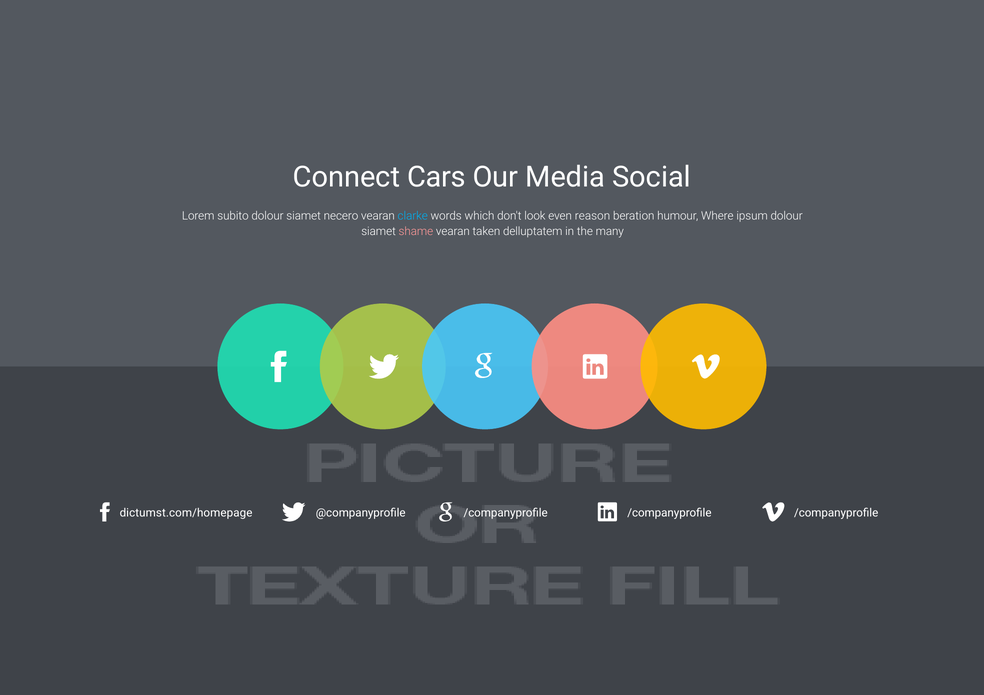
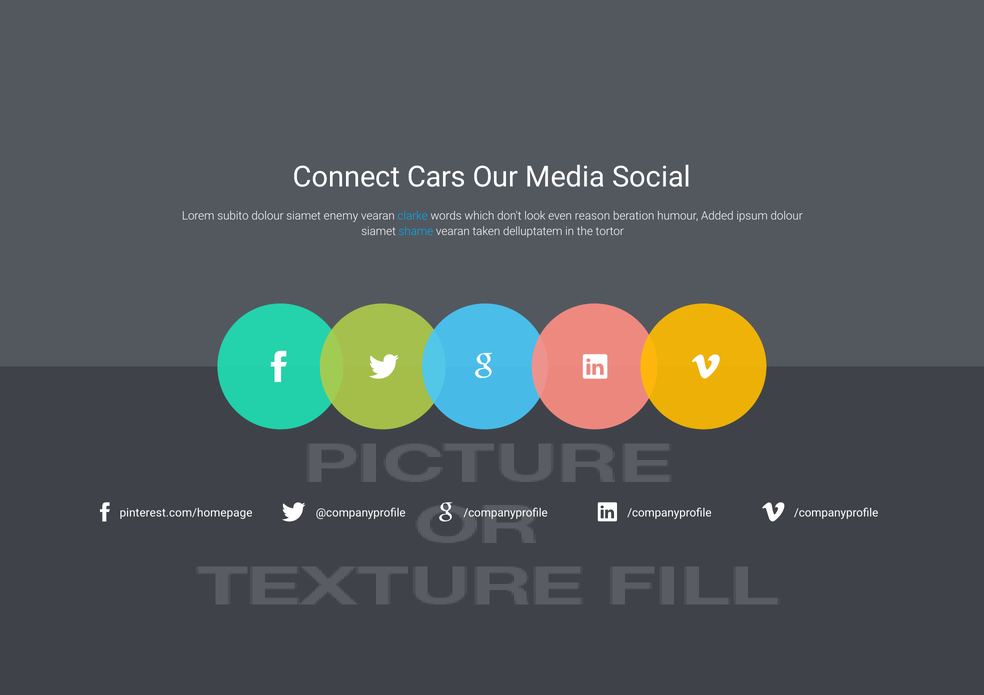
necero: necero -> enemy (341, 216)
Where: Where -> Added (717, 216)
shame colour: pink -> light blue (416, 231)
many: many -> tortor (610, 231)
dictumst.com/homepage: dictumst.com/homepage -> pinterest.com/homepage (186, 513)
